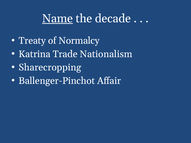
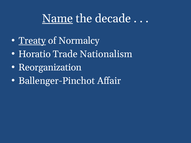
Treaty underline: none -> present (32, 41)
Katrina: Katrina -> Horatio (35, 54)
Sharecropping: Sharecropping -> Reorganization (50, 68)
